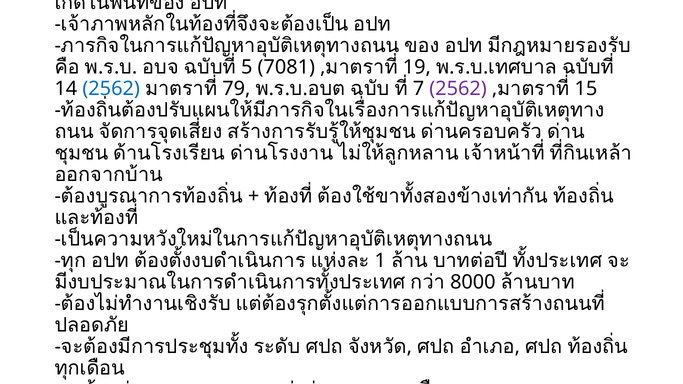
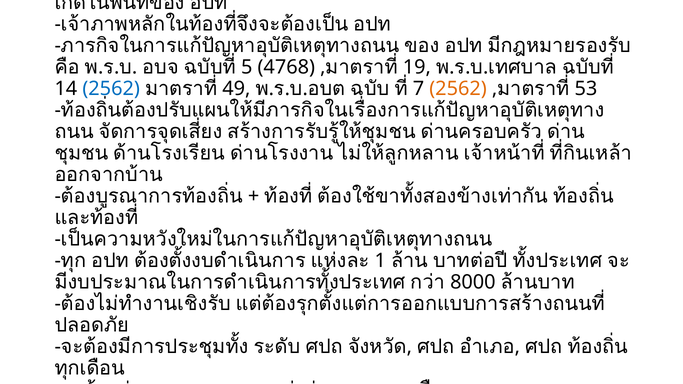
7081: 7081 -> 4768 (286, 67)
79: 79 -> 49 (236, 89)
2562 colour: purple -> orange (458, 89)
15: 15 -> 53 (586, 89)
